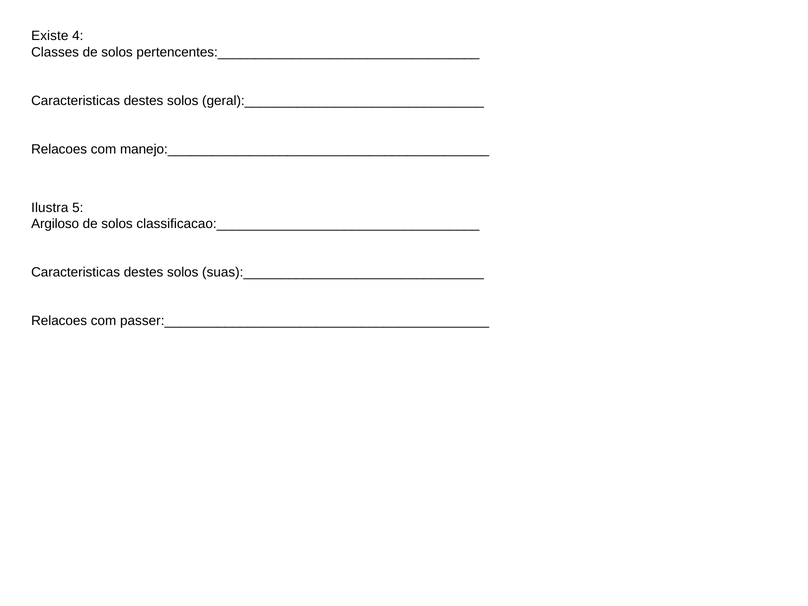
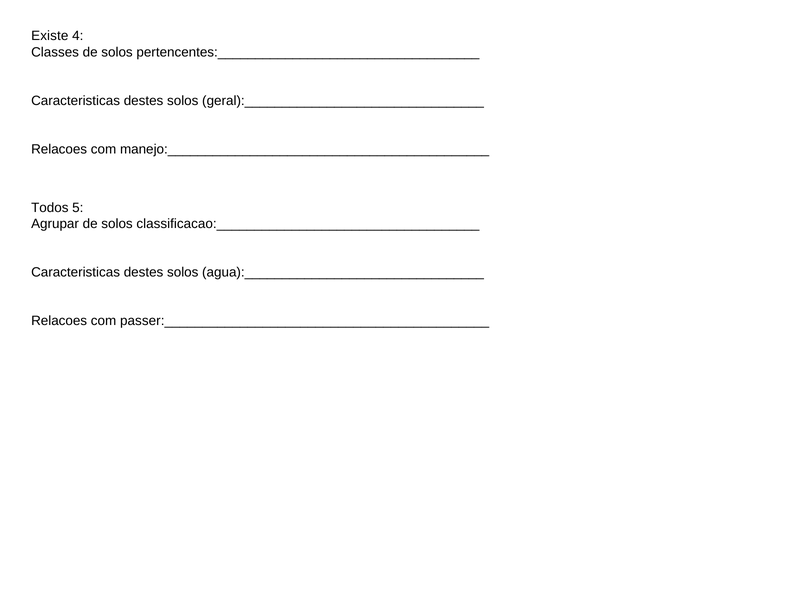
Ilustra: Ilustra -> Todos (50, 208)
Argiloso: Argiloso -> Agrupar (55, 224)
suas):________________________________: suas):________________________________ -> agua):________________________________ (343, 272)
